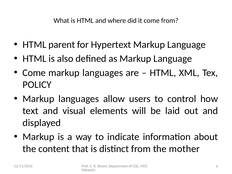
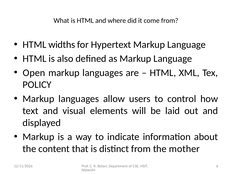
parent: parent -> widths (62, 45)
Come: Come -> Open (34, 73)
